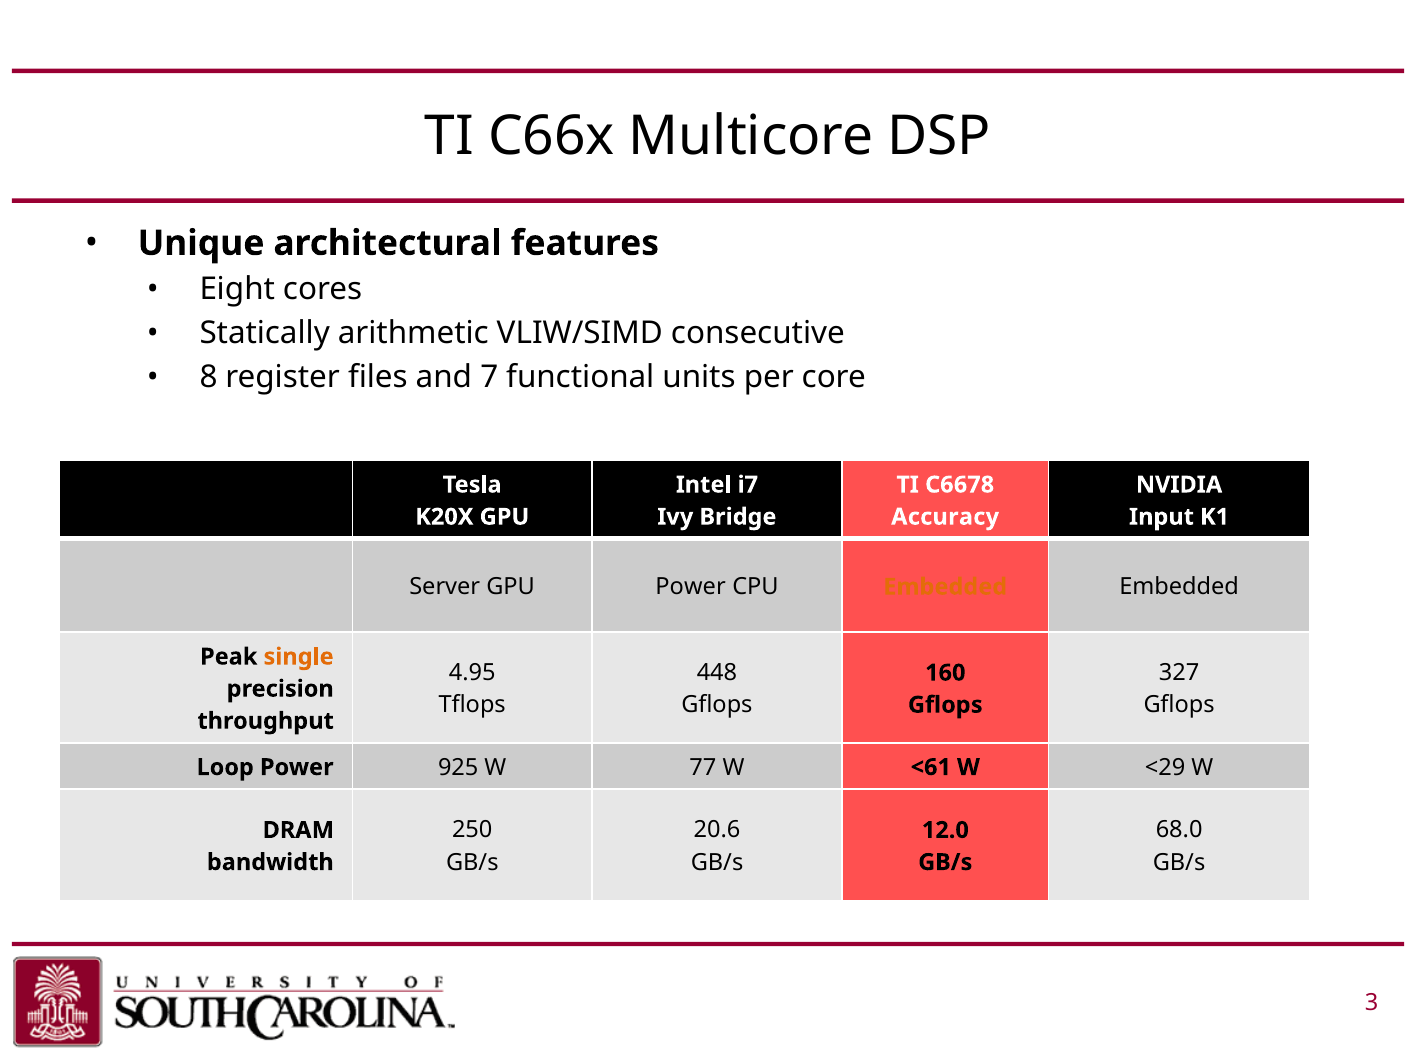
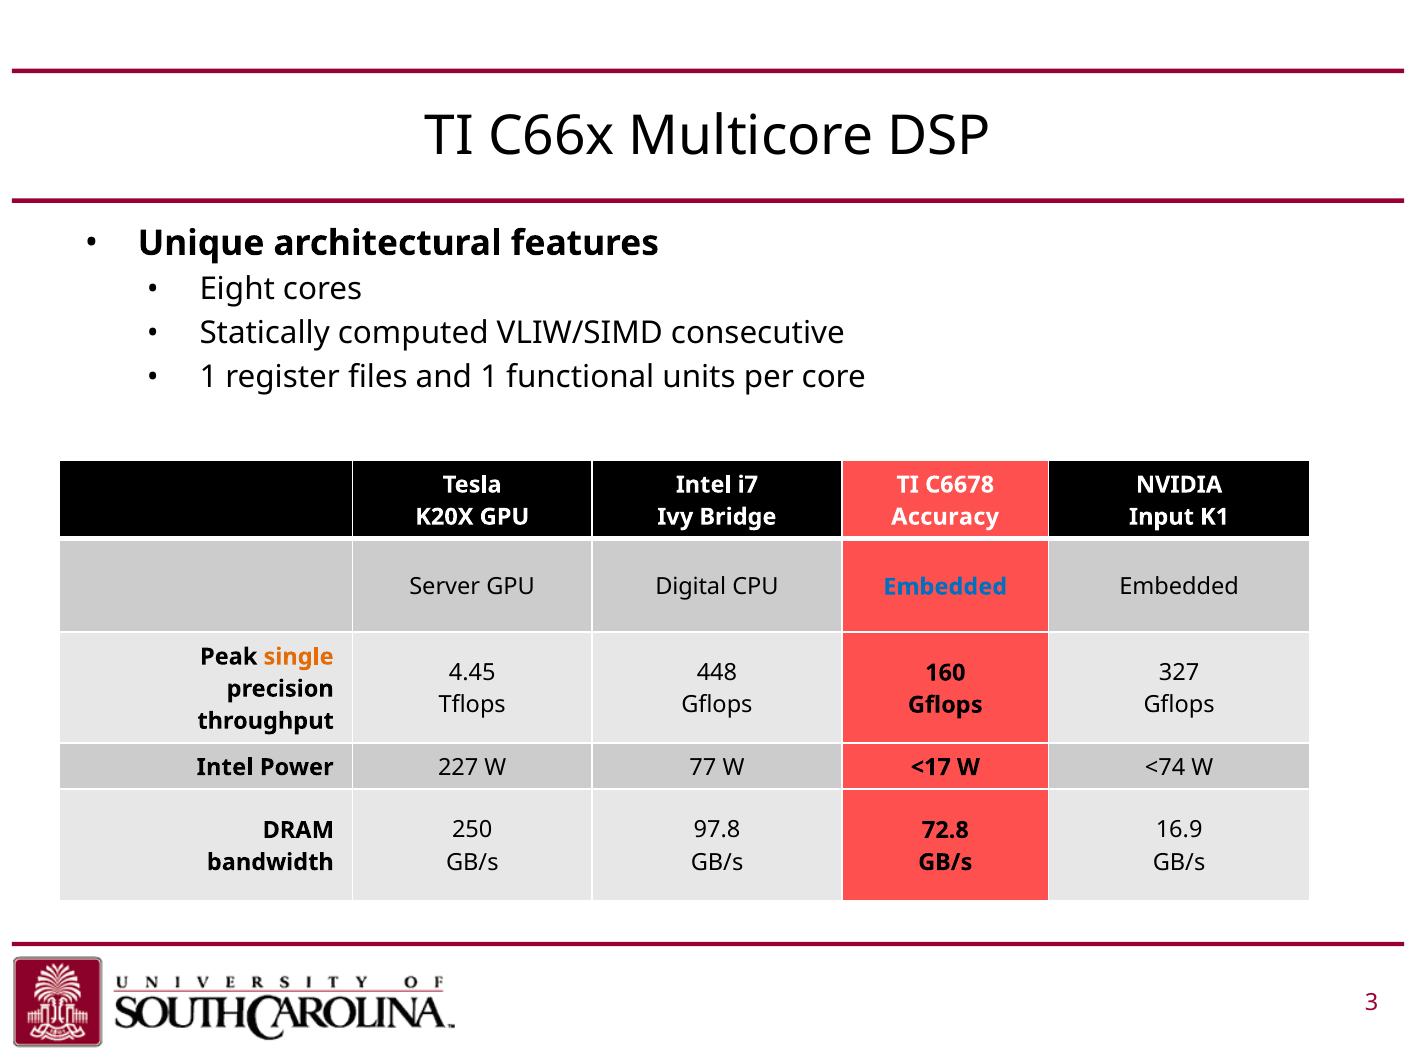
arithmetic: arithmetic -> computed (413, 333)
8: 8 -> 1 (209, 377)
and 7: 7 -> 1 (489, 377)
GPU Power: Power -> Digital (691, 587)
Embedded colour: orange -> blue (945, 587)
4.95: 4.95 -> 4.45 (472, 673)
Loop: Loop -> Intel (225, 767)
925: 925 -> 227 (458, 767)
<61: <61 -> <17 (931, 767)
<29: <29 -> <74 (1165, 767)
20.6: 20.6 -> 97.8 (717, 830)
68.0: 68.0 -> 16.9 (1179, 830)
12.0: 12.0 -> 72.8 (945, 830)
